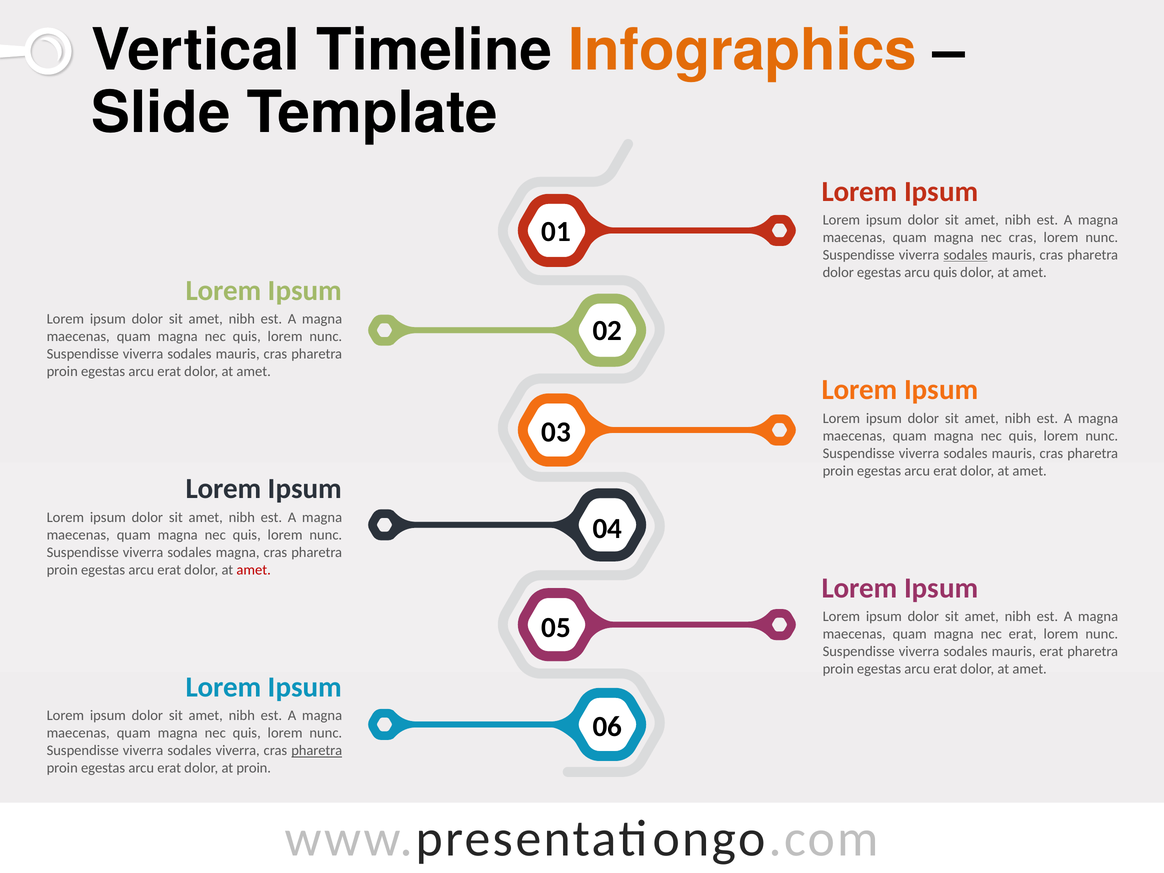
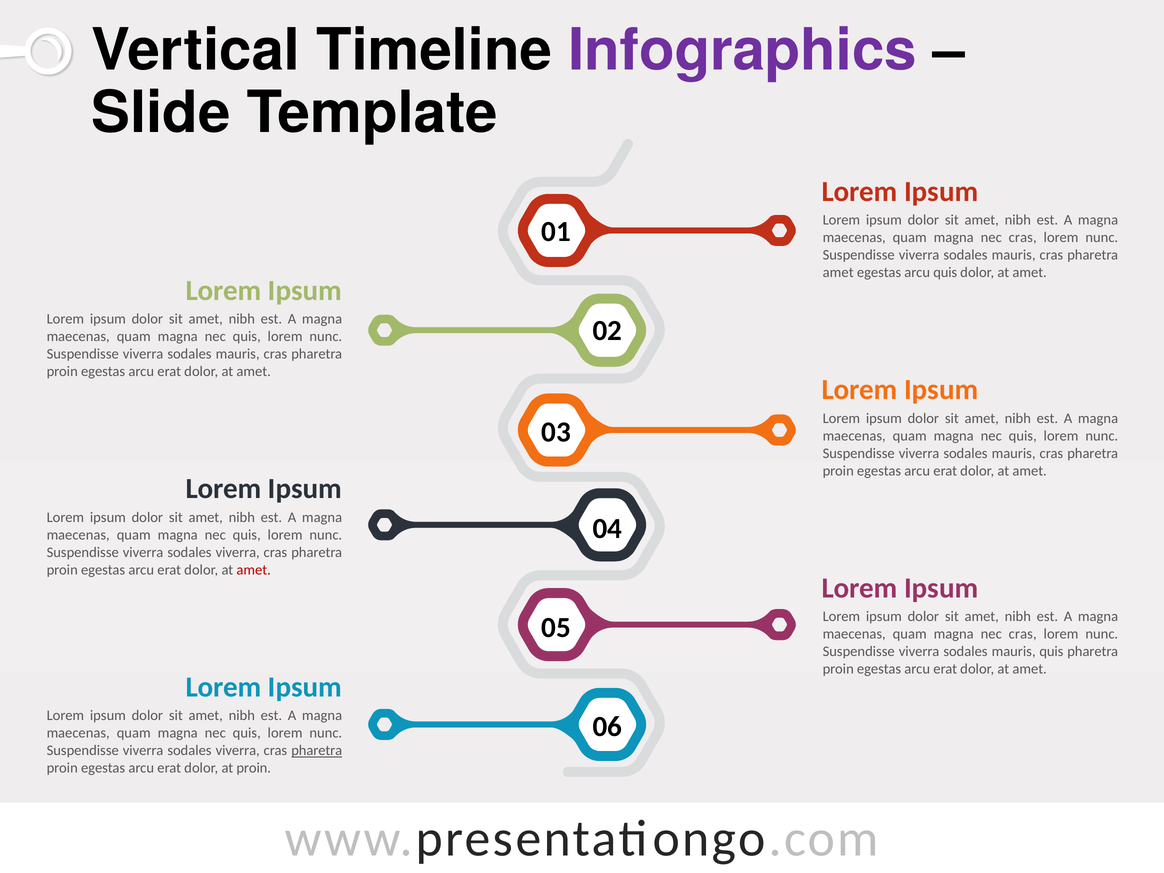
Infographics colour: orange -> purple (742, 50)
sodales underline: present -> none (965, 255)
dolor: dolor -> amet (838, 273)
magna: magna -> viverra (238, 552)
erat: erat -> cras (1023, 634)
mauris erat: erat -> quis (1051, 651)
